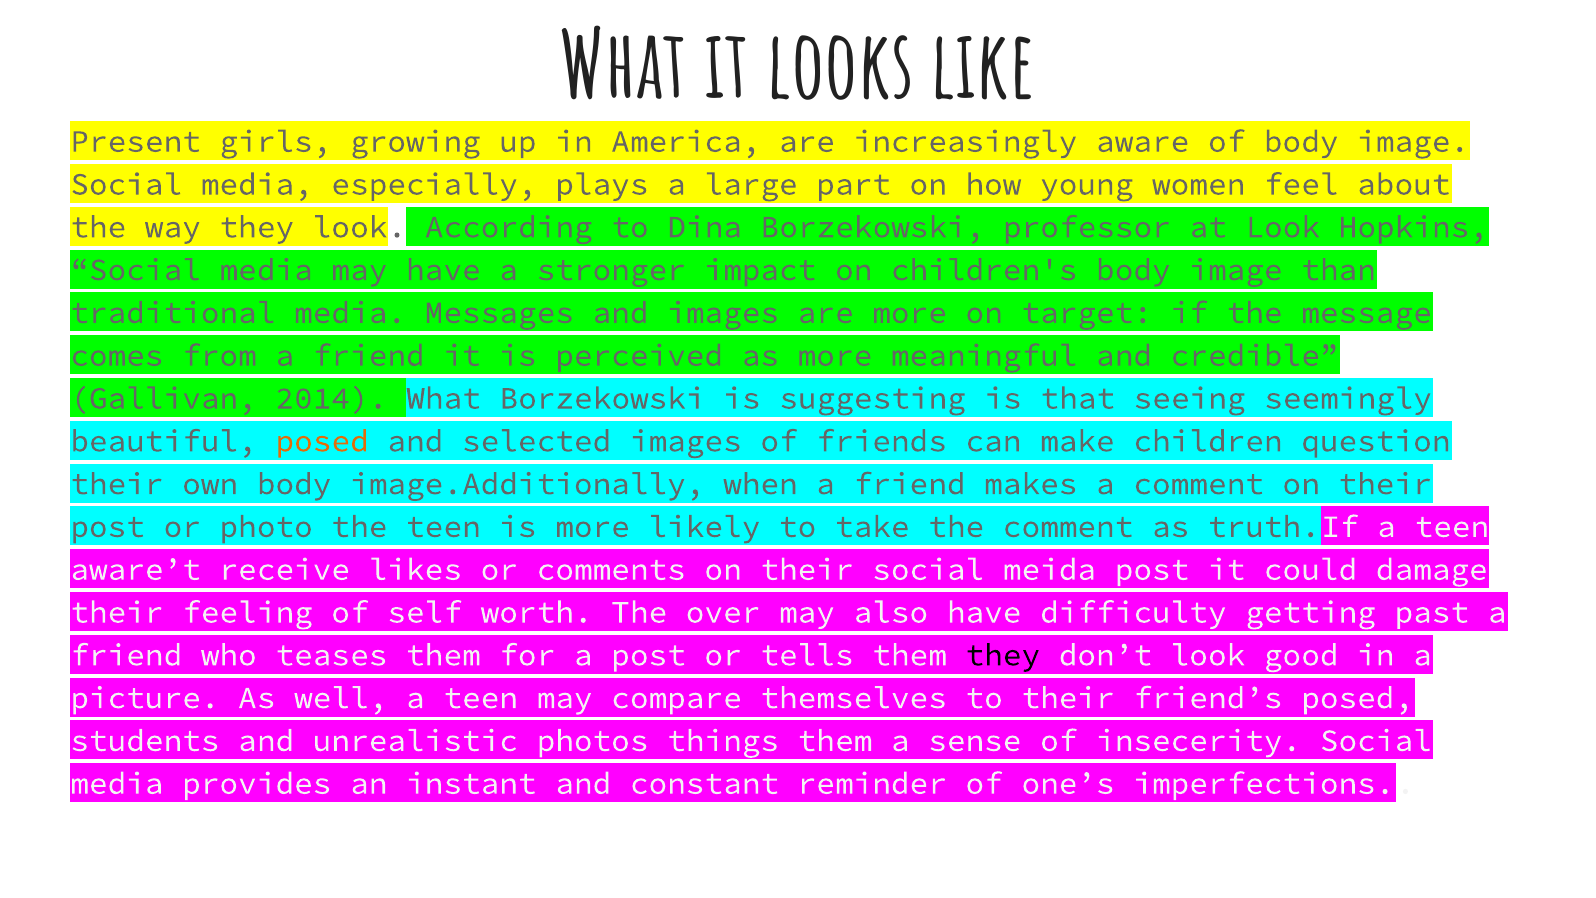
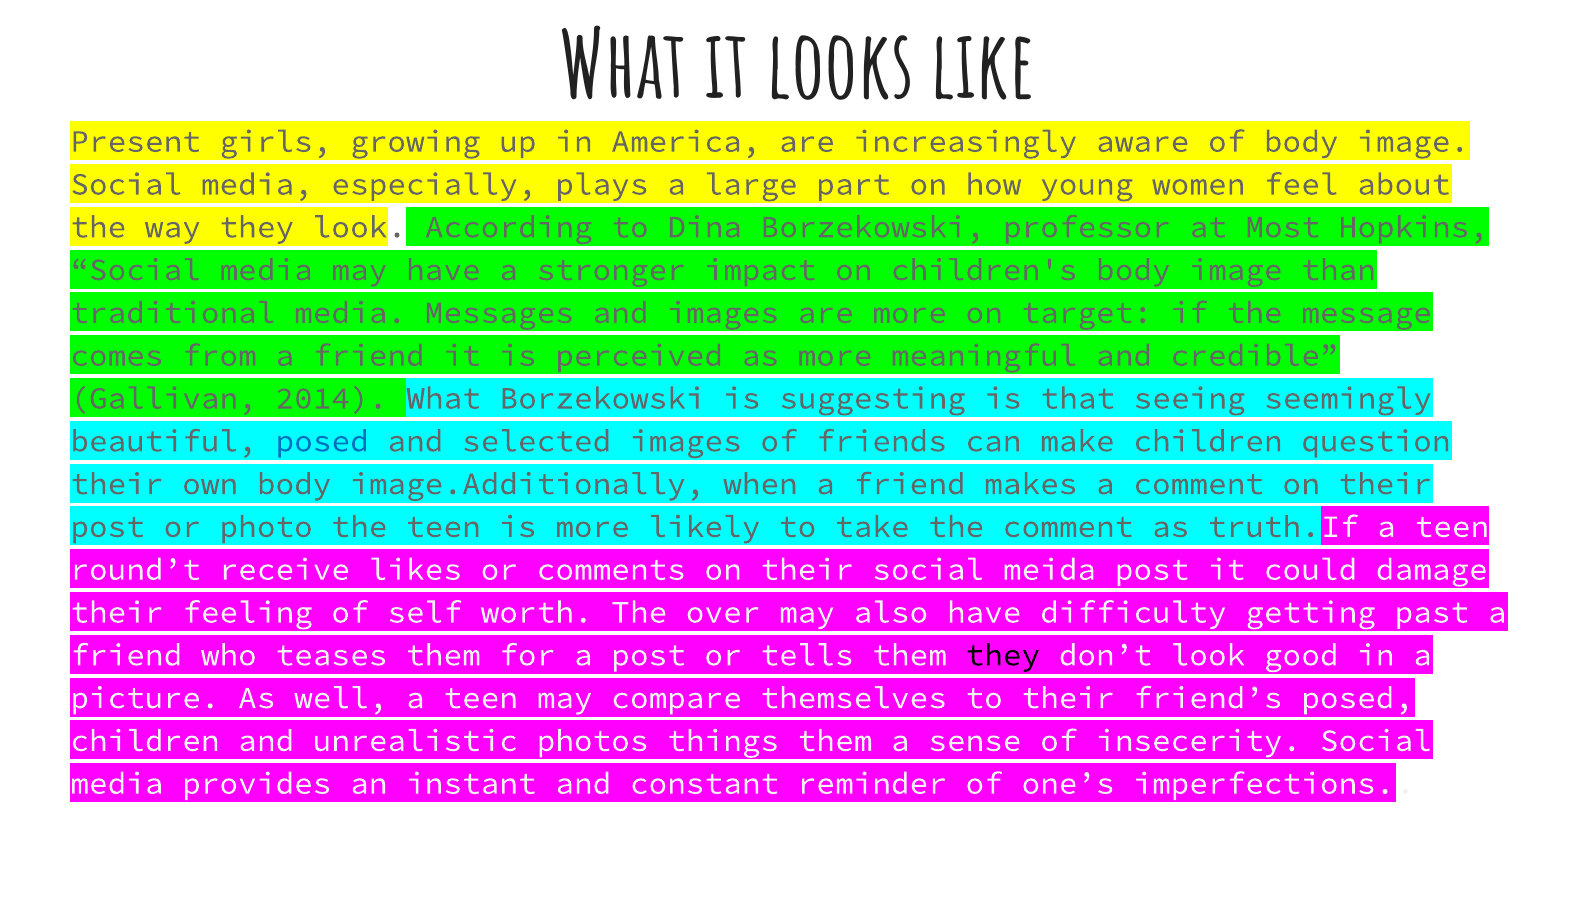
at Look: Look -> Most (1283, 227)
posed colour: orange -> blue (322, 441)
aware’t: aware’t -> round’t (136, 569)
students: students -> children (145, 741)
